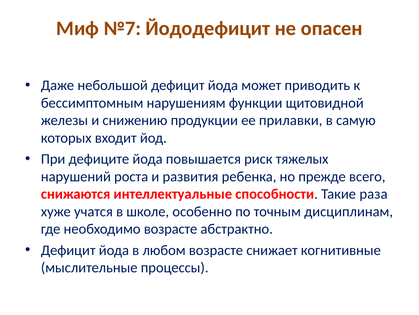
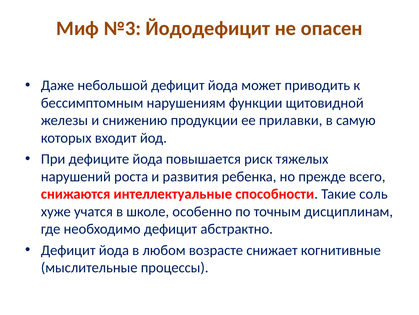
№7: №7 -> №3 (122, 28)
раза: раза -> соль (374, 194)
необходимо возрасте: возрасте -> дефицит (171, 229)
